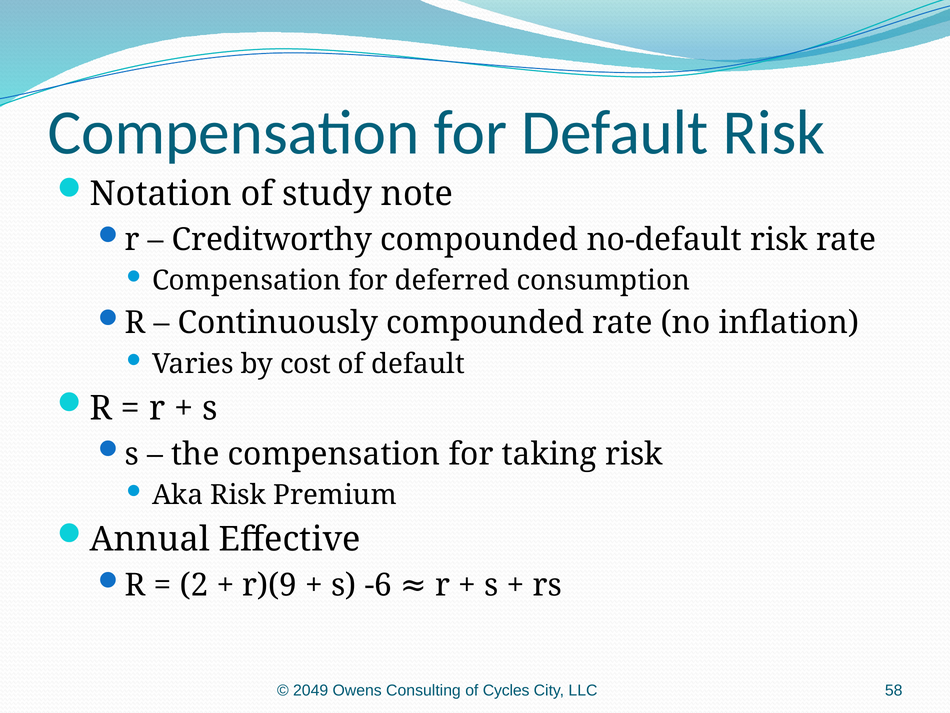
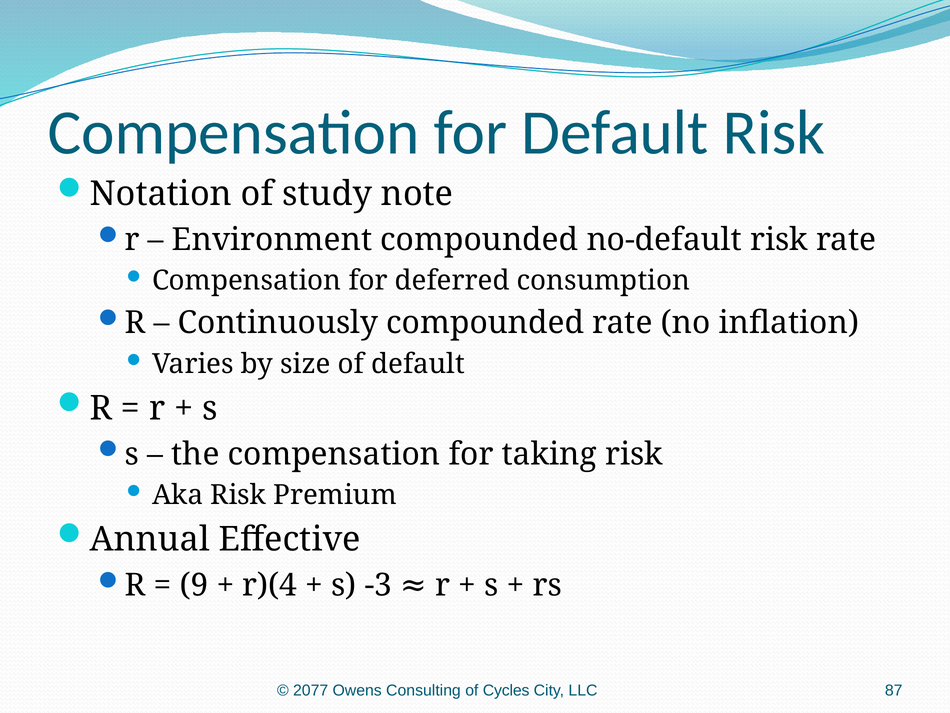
Creditworthy: Creditworthy -> Environment (272, 240)
cost: cost -> size (305, 364)
2: 2 -> 9 (194, 585)
r)(9: r)(9 -> r)(4 (270, 585)
-6: -6 -> -3 (378, 585)
2049: 2049 -> 2077 (311, 690)
58: 58 -> 87 (894, 690)
